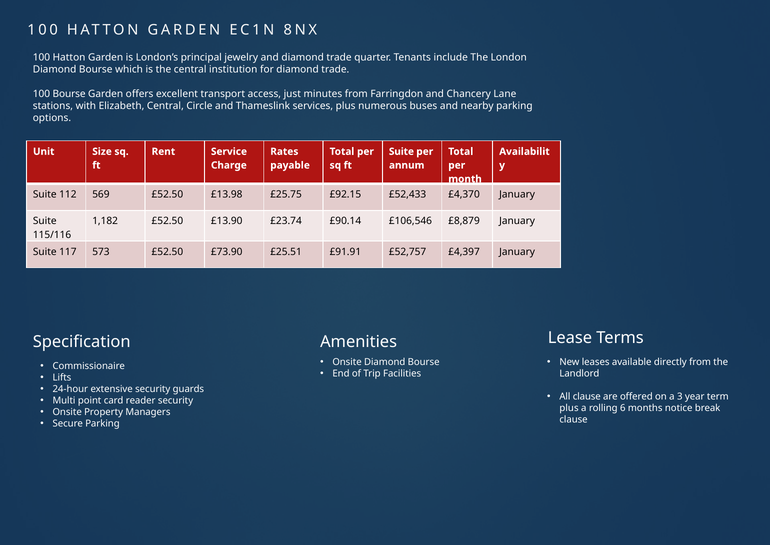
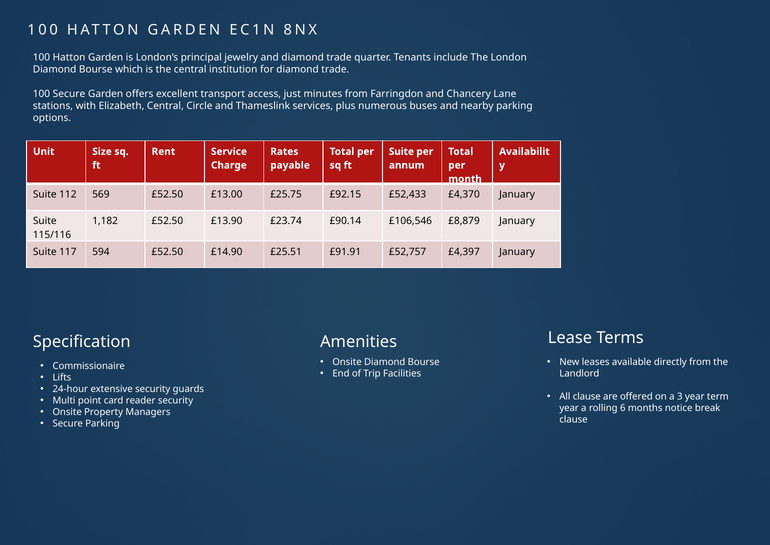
100 Bourse: Bourse -> Secure (69, 94)
£13.98: £13.98 -> £13.00 (227, 194)
573: 573 -> 594 (101, 252)
£73.90: £73.90 -> £14.90 (227, 252)
plus: plus -> year (569, 408)
